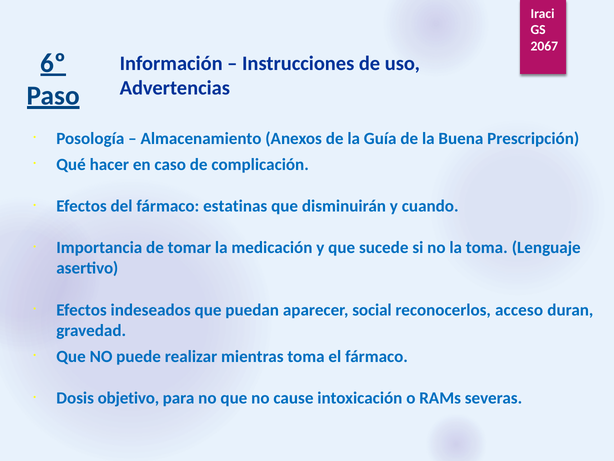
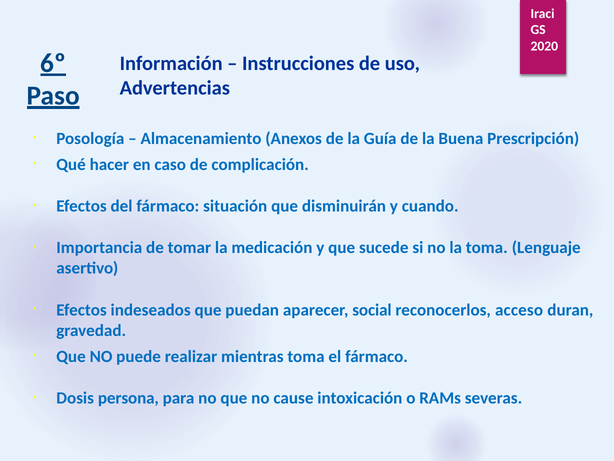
2067: 2067 -> 2020 (544, 46)
estatinas: estatinas -> situación (235, 206)
objetivo: objetivo -> persona (128, 398)
